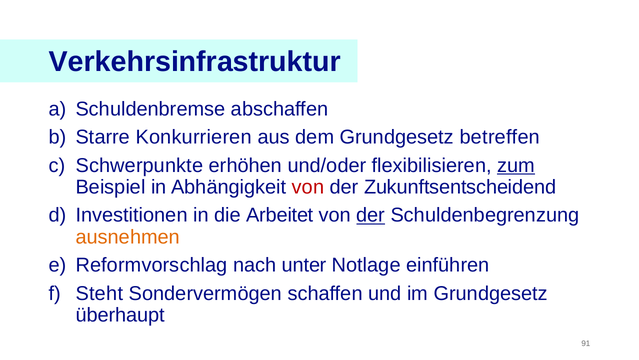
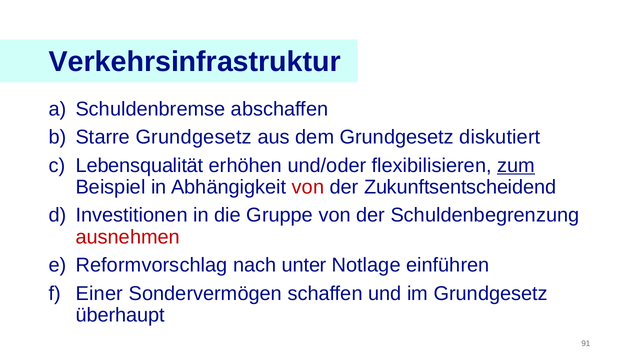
Starre Konkurrieren: Konkurrieren -> Grundgesetz (194, 137)
betreffen: betreffen -> diskutiert (500, 137)
Schwerpunkte: Schwerpunkte -> Lebensqualität (140, 165)
Arbeitet: Arbeitet -> Gruppe (280, 215)
der underline: present -> none (371, 215)
ausnehmen colour: orange -> red (128, 237)
Steht: Steht -> Einer (99, 293)
